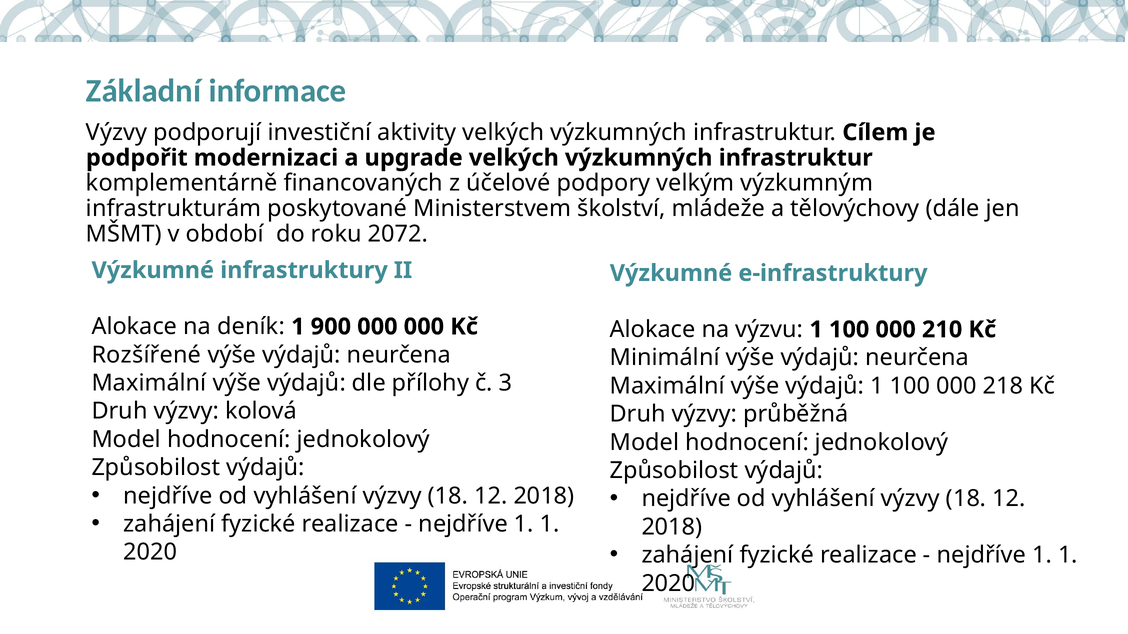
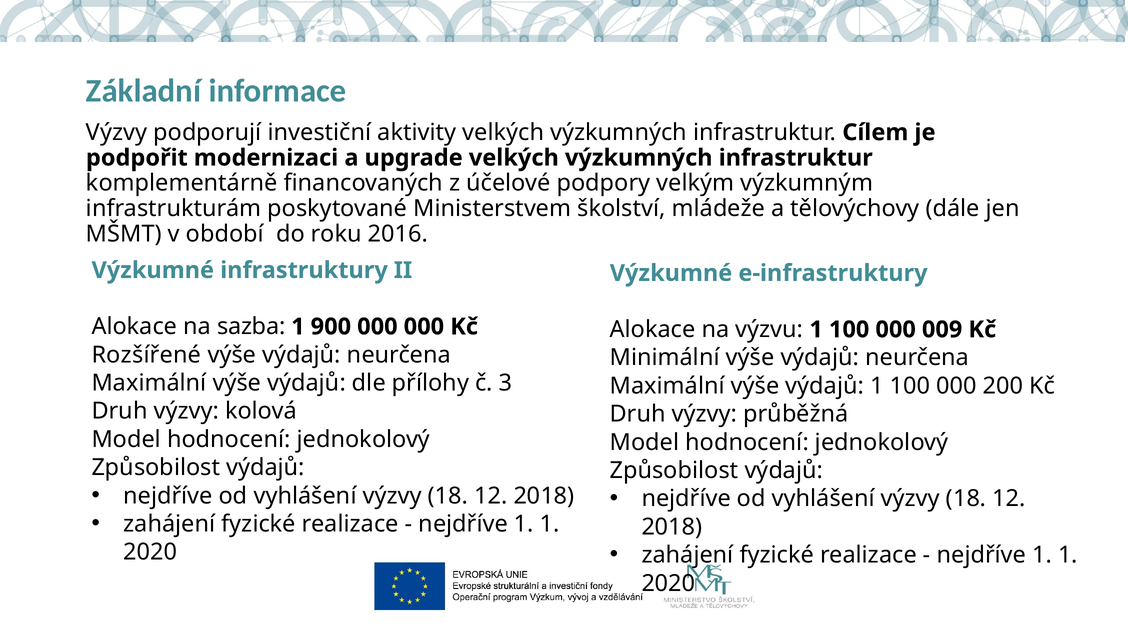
2072: 2072 -> 2016 (398, 234)
deník: deník -> sazba (251, 327)
210: 210 -> 009 (942, 330)
218: 218 -> 200 (1003, 386)
